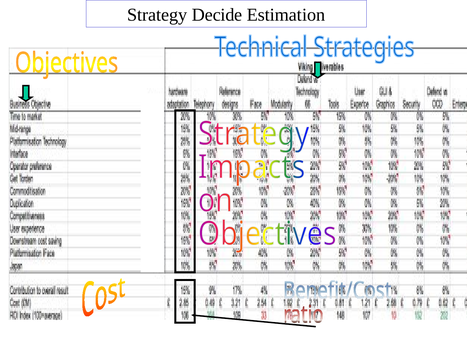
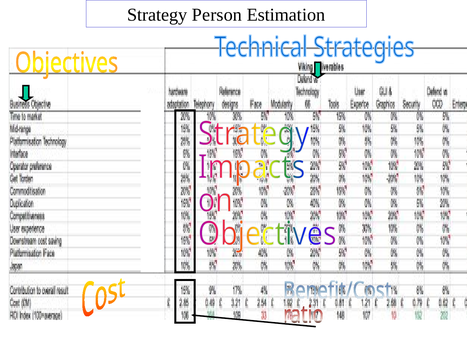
Decide: Decide -> Person (217, 15)
